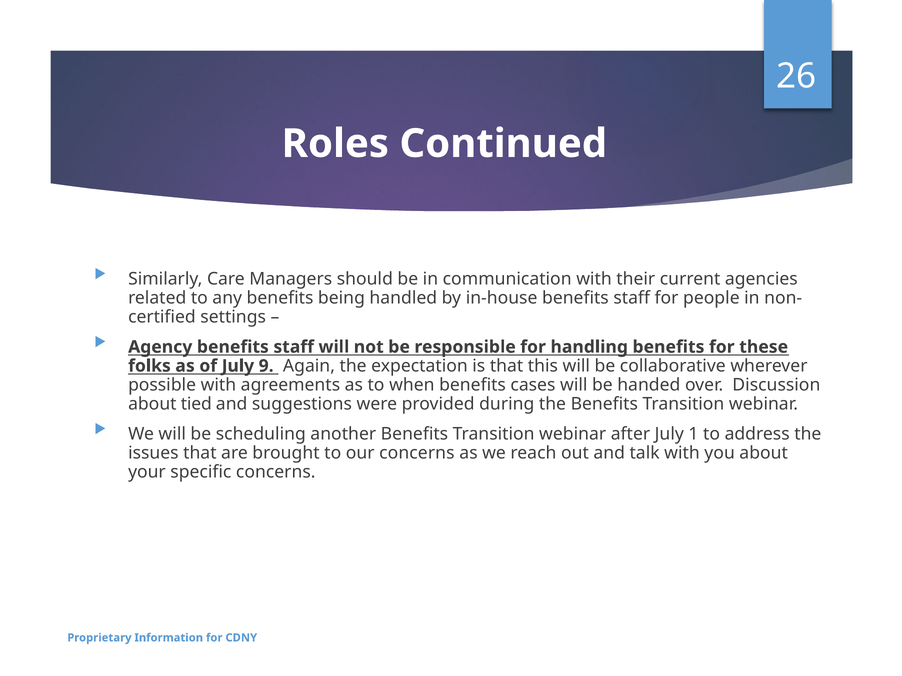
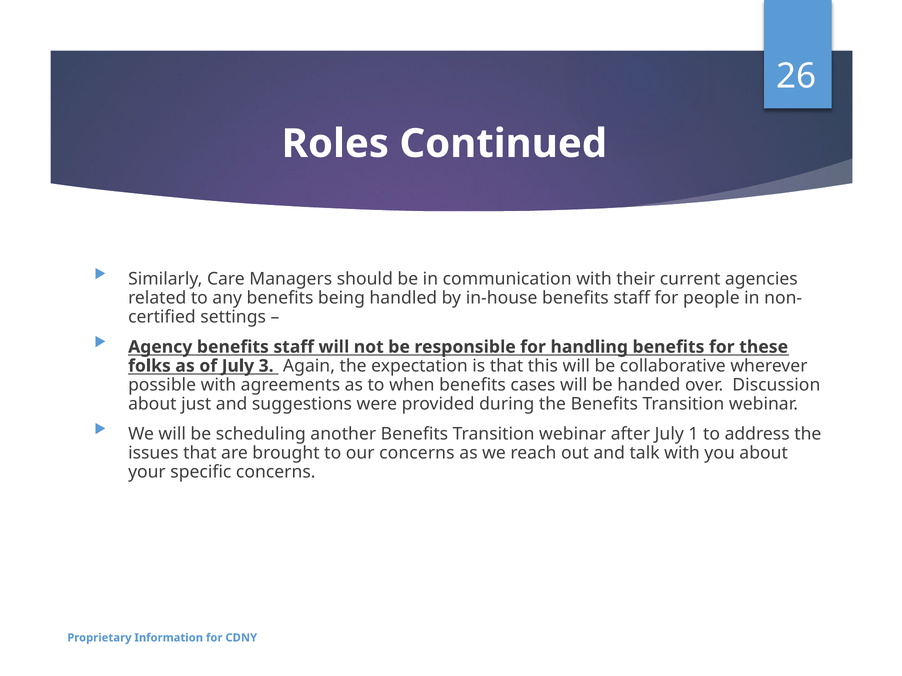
9: 9 -> 3 (266, 366)
tied: tied -> just (196, 404)
